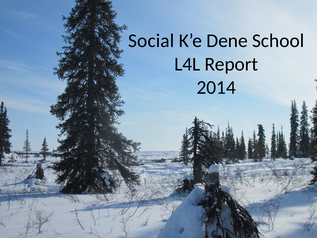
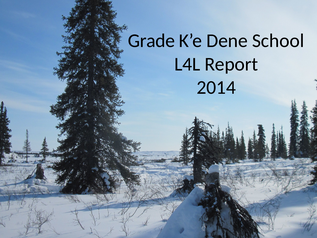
Social: Social -> Grade (151, 41)
